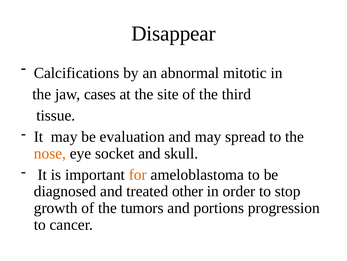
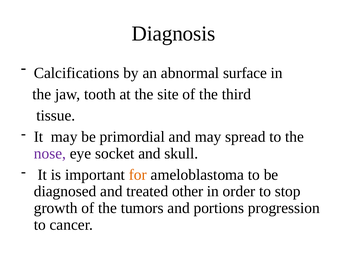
Disappear: Disappear -> Diagnosis (173, 34)
mitotic: mitotic -> surface (245, 73)
cases: cases -> tooth (100, 94)
evaluation: evaluation -> primordial (132, 136)
nose colour: orange -> purple (50, 153)
